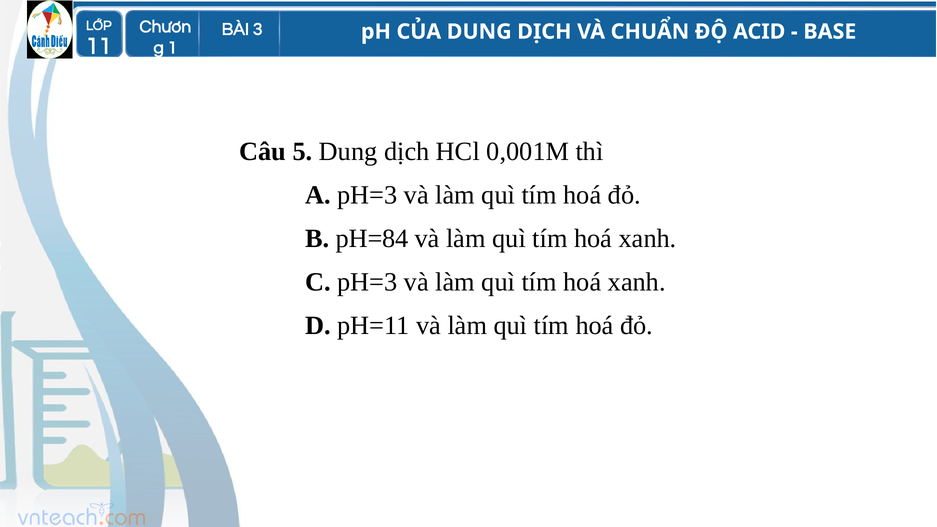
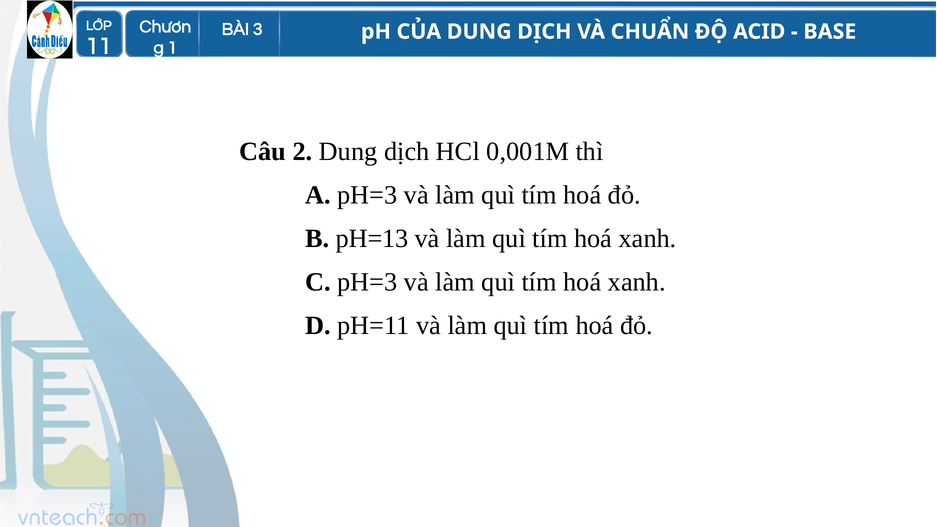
5: 5 -> 2 (302, 152)
pH=84: pH=84 -> pH=13 (372, 239)
